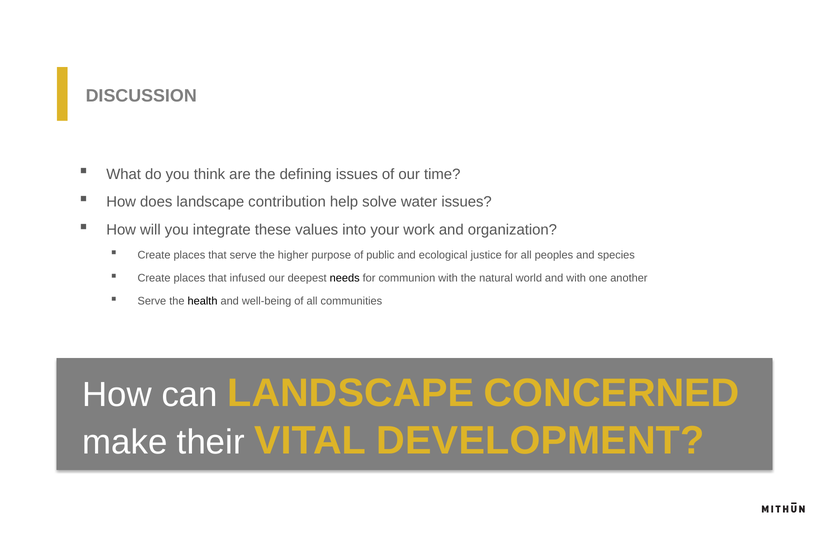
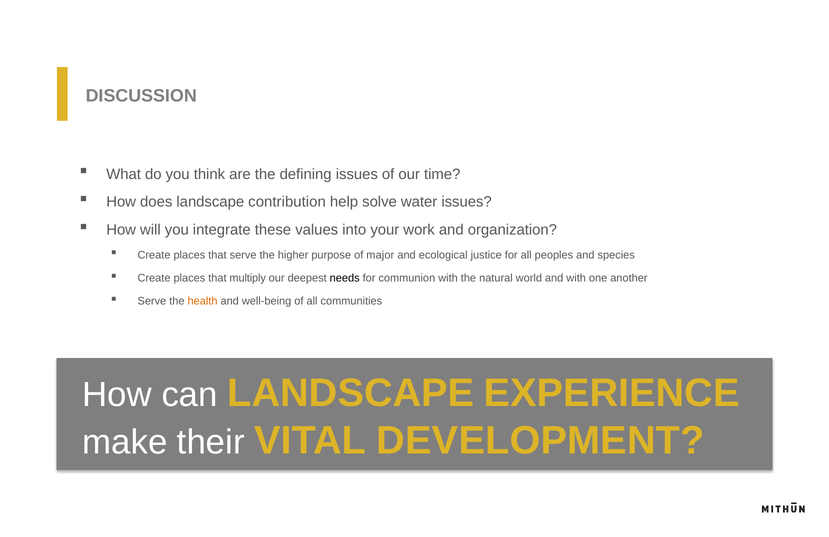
public: public -> major (380, 255)
infused: infused -> multiply (248, 278)
health colour: black -> orange (203, 301)
CONCERNED: CONCERNED -> EXPERIENCE (612, 393)
